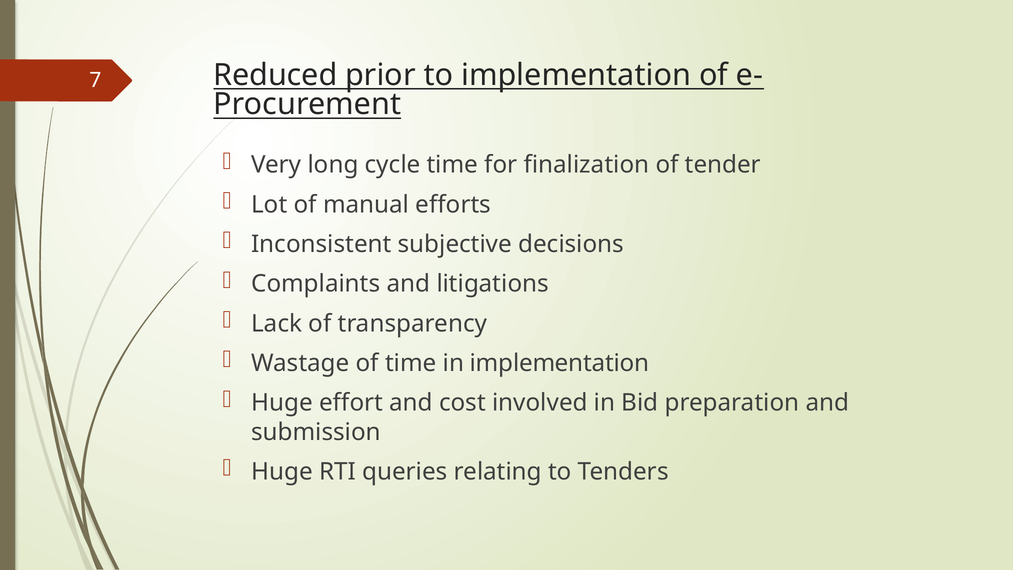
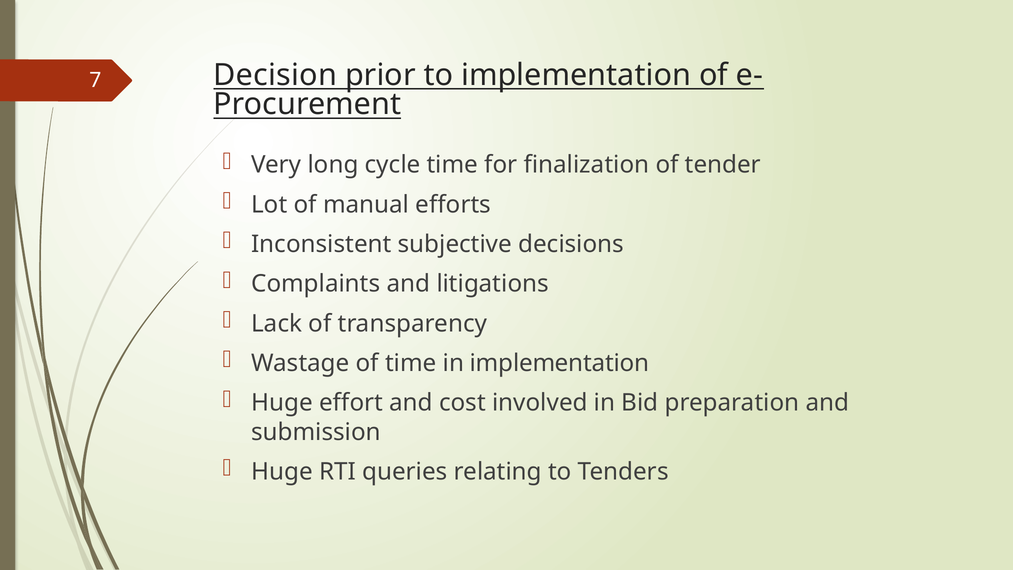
Reduced: Reduced -> Decision (275, 75)
